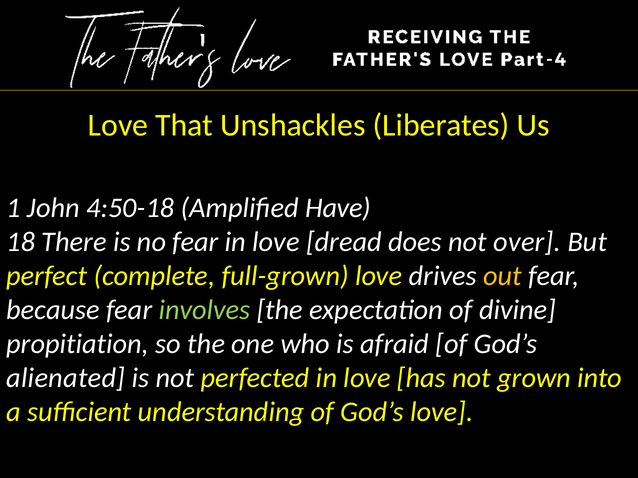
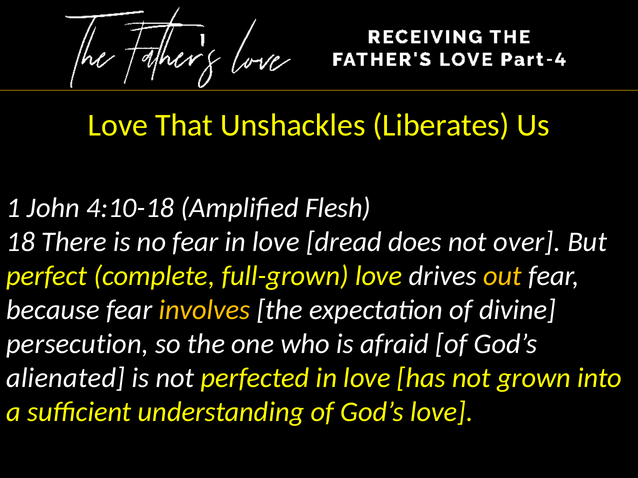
4:50-18: 4:50-18 -> 4:10-18 (130, 208)
Have: Have -> Flesh (338, 208)
involves colour: light green -> yellow (204, 310)
propitiation: propitiation -> persecution (78, 344)
